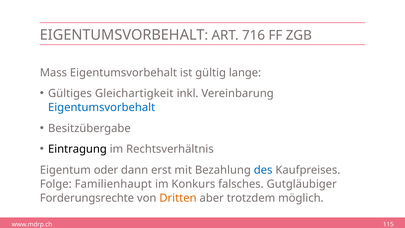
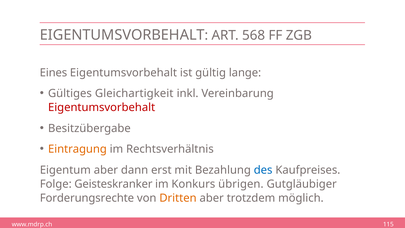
716: 716 -> 568 (254, 35)
Mass: Mass -> Eines (53, 73)
Eigentumsvorbehalt colour: blue -> red (102, 107)
Eintragung colour: black -> orange (77, 149)
Eigentum oder: oder -> aber (106, 170)
Familienhaupt: Familienhaupt -> Geisteskranker (113, 184)
falsches: falsches -> übrigen (241, 184)
